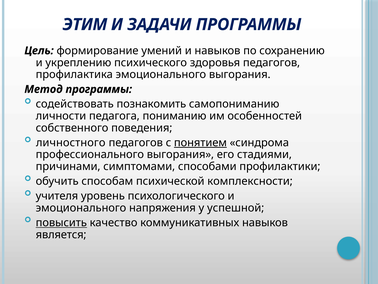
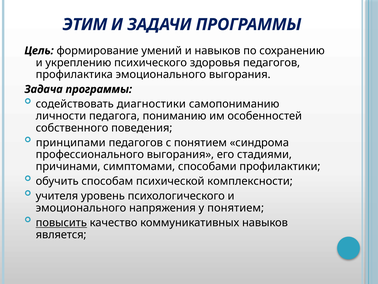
Метод: Метод -> Задача (44, 89)
познакомить: познакомить -> диагностики (151, 104)
личностного: личностного -> принципами (71, 142)
понятием underline: present -> none (200, 142)
у успешной: успешной -> понятием (236, 208)
